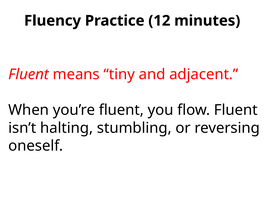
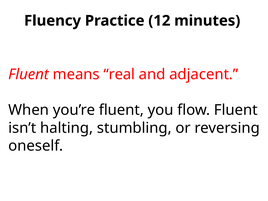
tiny: tiny -> real (119, 74)
